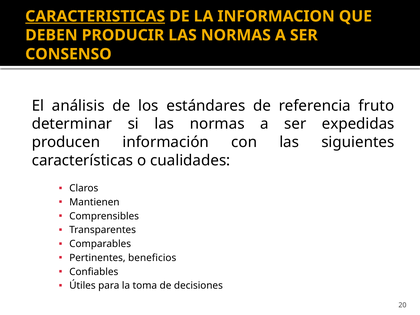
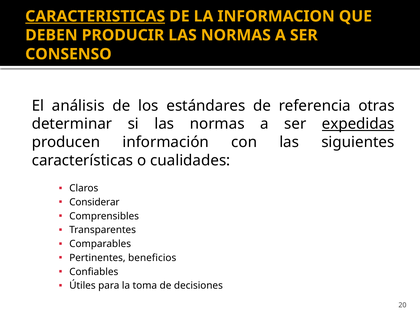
fruto: fruto -> otras (377, 106)
expedidas underline: none -> present (358, 124)
Mantienen: Mantienen -> Considerar (94, 202)
